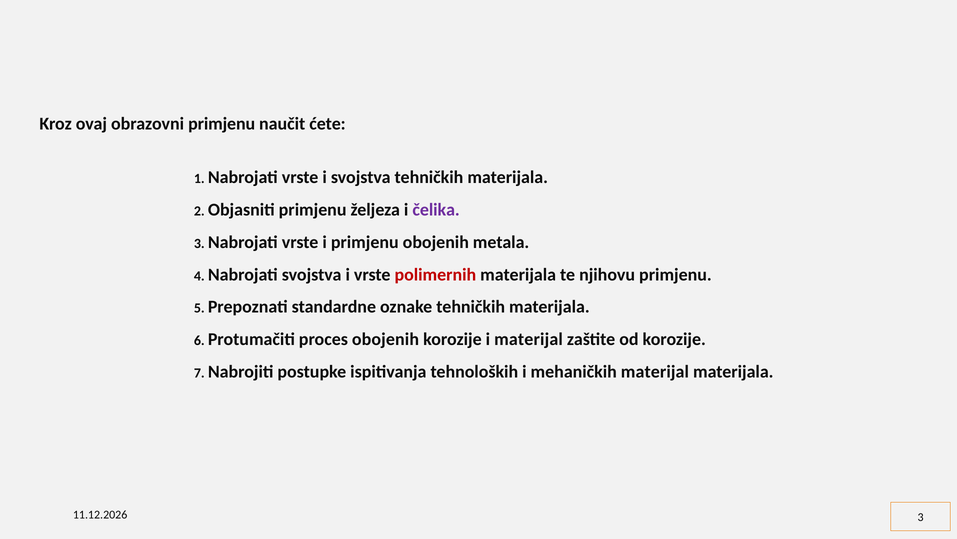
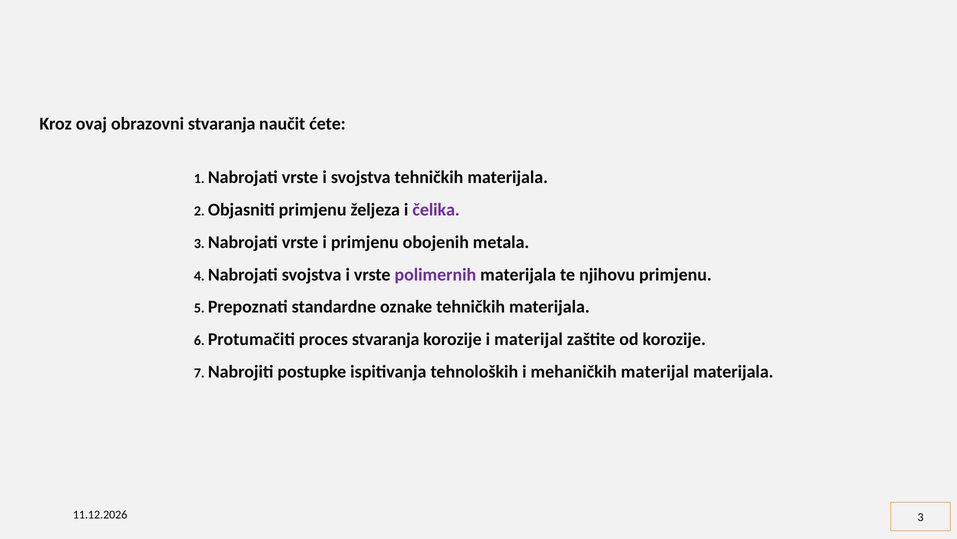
obrazovni primjenu: primjenu -> stvaranja (222, 123)
polimernih colour: red -> purple (435, 274)
proces obojenih: obojenih -> stvaranja (386, 339)
